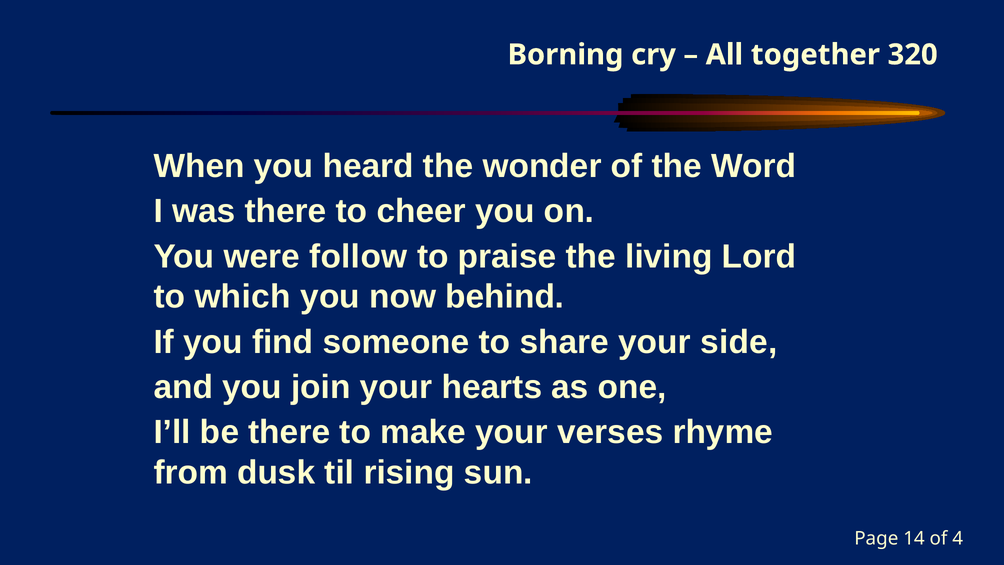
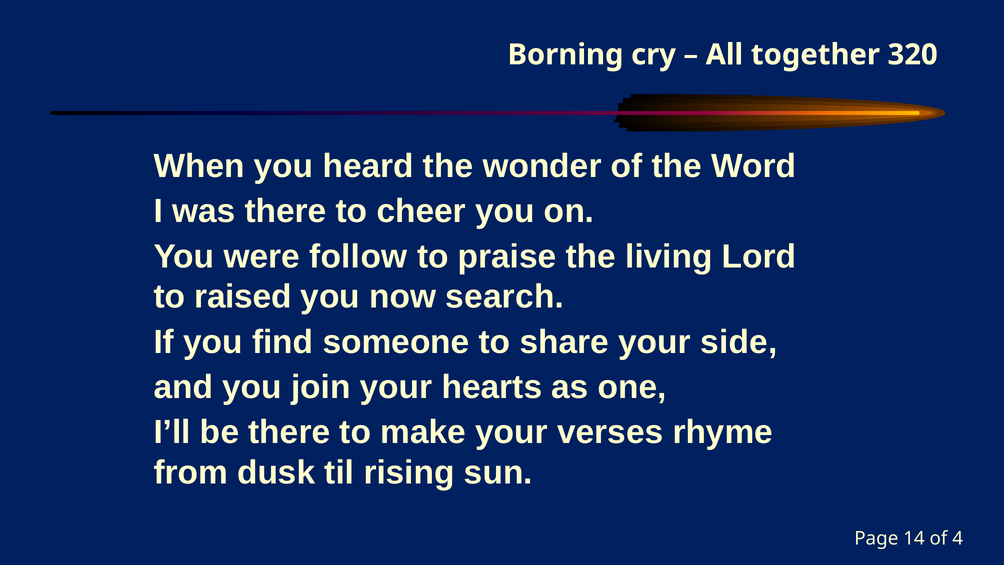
which: which -> raised (243, 297)
behind: behind -> search (505, 297)
